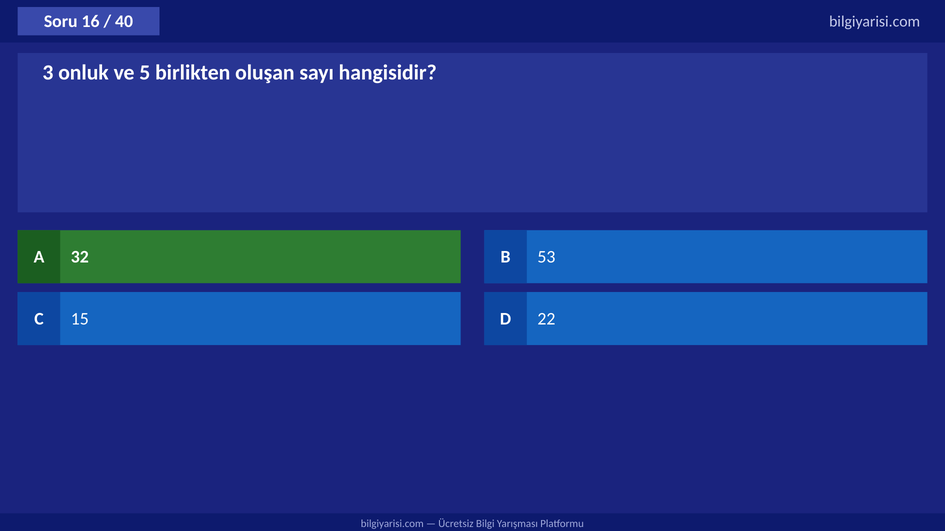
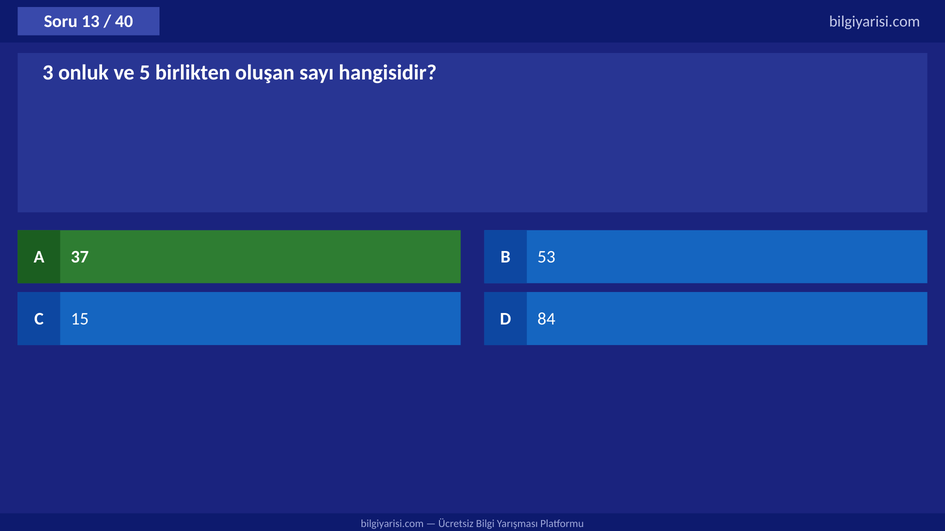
16: 16 -> 13 (91, 22)
32: 32 -> 37 (80, 257)
22: 22 -> 84 (546, 319)
